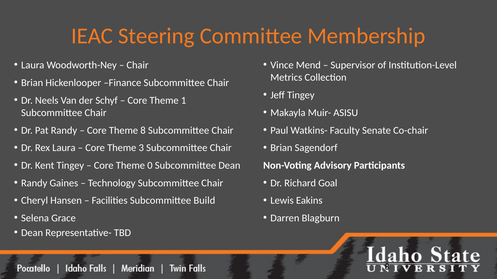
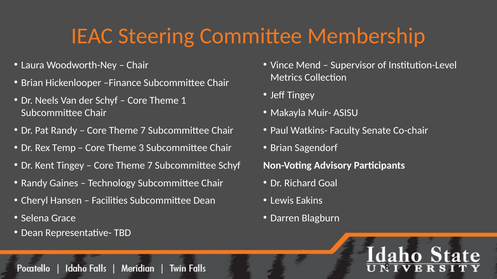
8: 8 -> 7 (143, 131)
Rex Laura: Laura -> Temp (64, 148)
0: 0 -> 7 (150, 166)
Subcommittee Dean: Dean -> Schyf (229, 166)
Subcommittee Build: Build -> Dean (204, 201)
